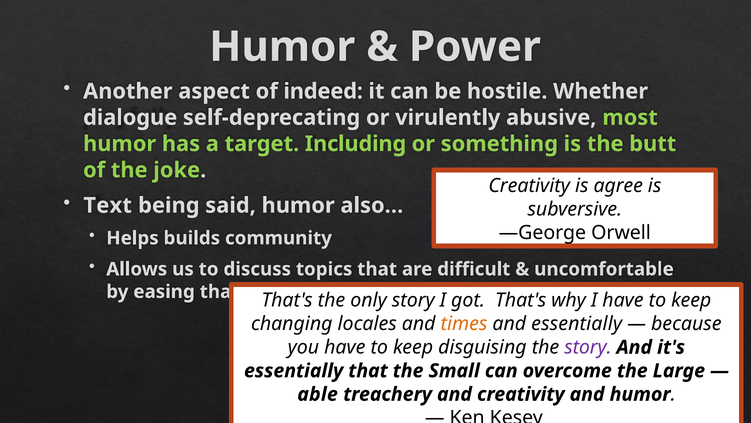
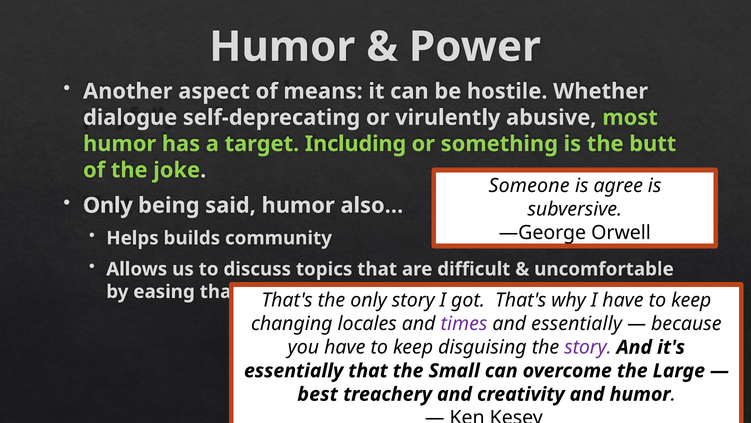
indeed: indeed -> means (323, 91)
Creativity: Creativity -> Someone (529, 186)
Text: Text -> Only (108, 205)
times colour: orange -> purple (464, 323)
able: able -> best (318, 394)
